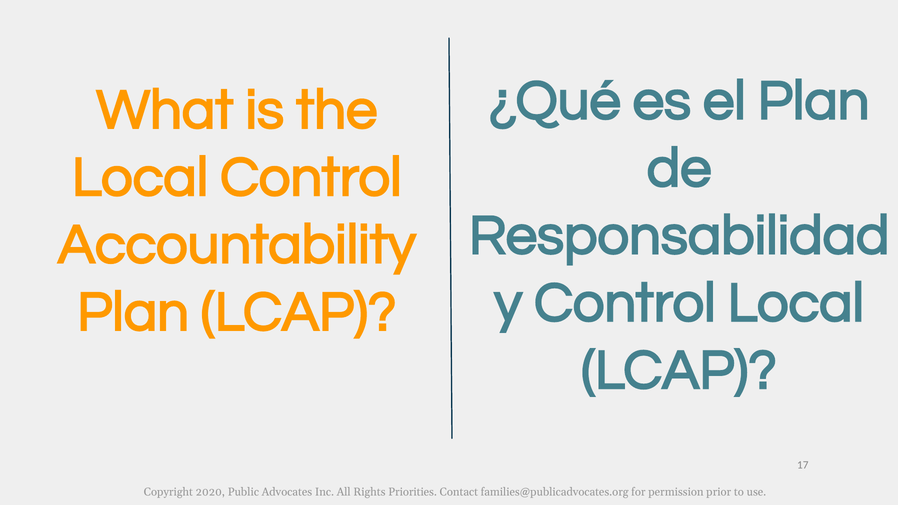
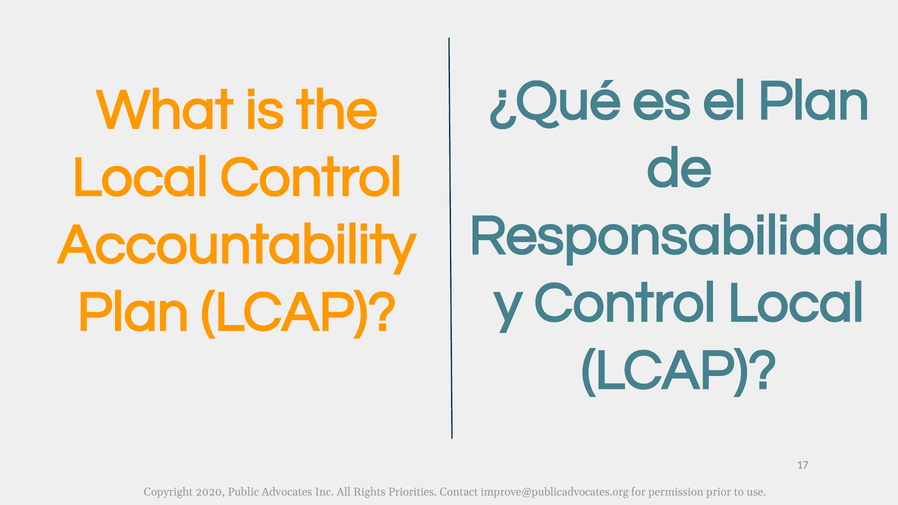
families@publicadvocates.org: families@publicadvocates.org -> improve@publicadvocates.org (555, 492)
